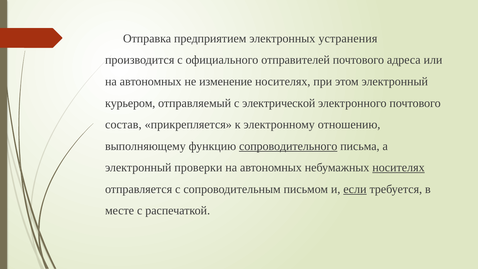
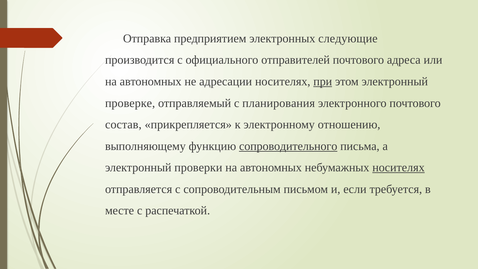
устранения: устранения -> следующие (348, 38)
изменение: изменение -> адресации (226, 82)
при underline: none -> present (323, 82)
курьером: курьером -> проверке (130, 103)
электрической: электрической -> планирования (279, 103)
если underline: present -> none (355, 189)
